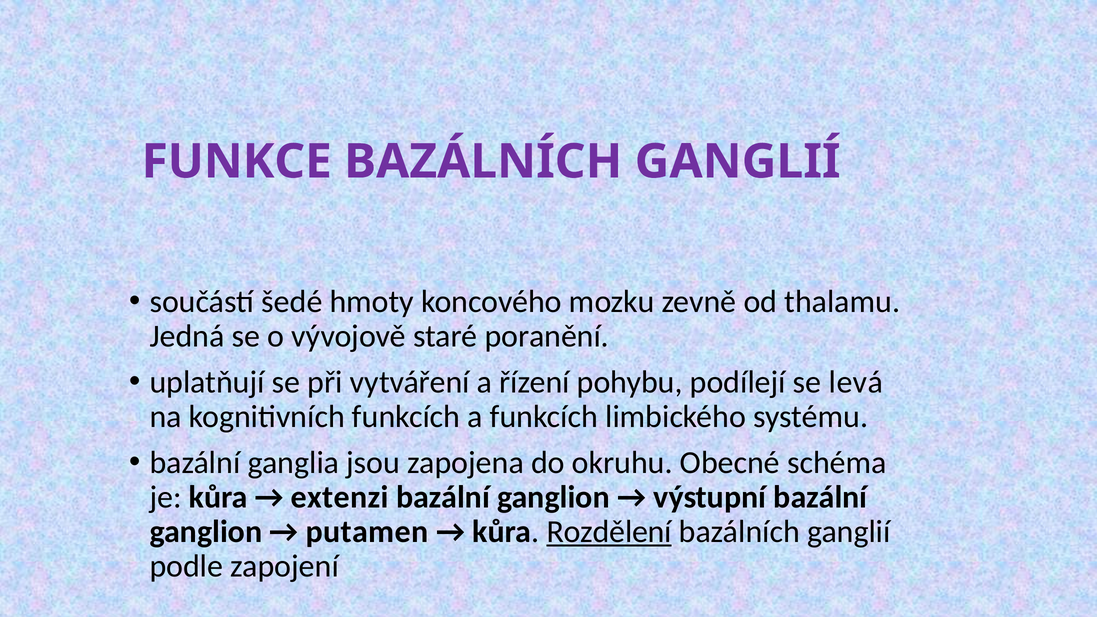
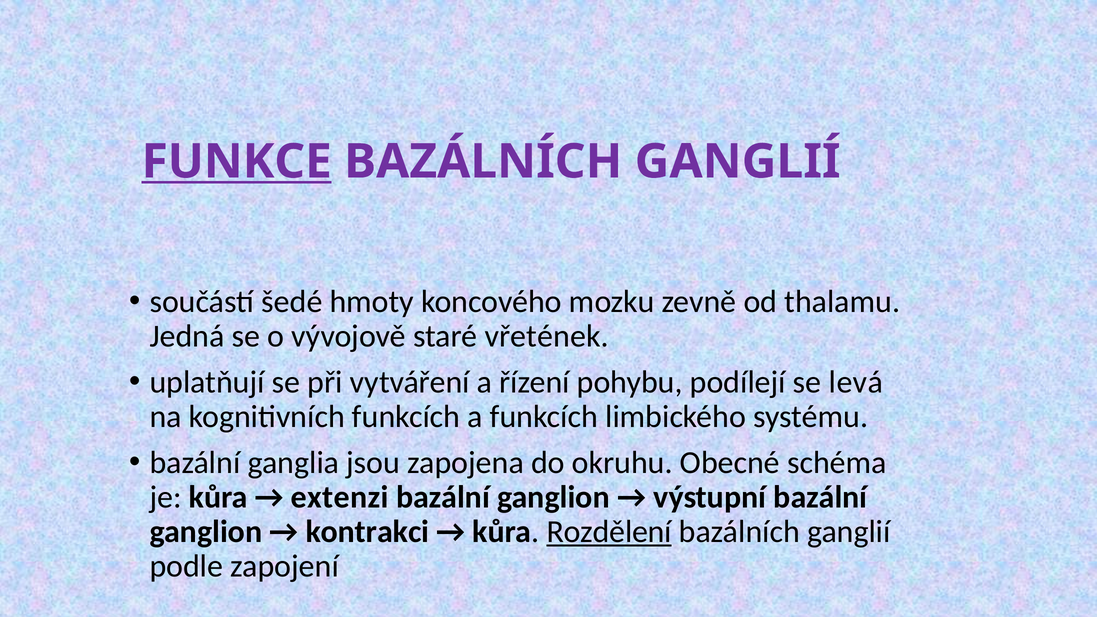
FUNKCE underline: none -> present (237, 162)
poranění: poranění -> vřetének (547, 336)
putamen: putamen -> kontrakci (367, 532)
